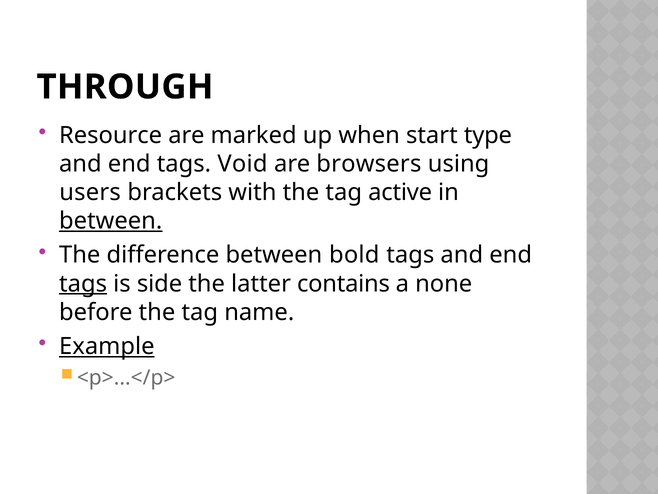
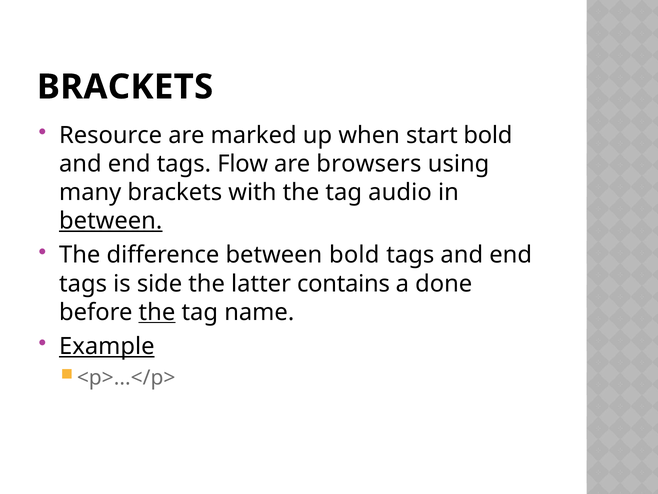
THROUGH: THROUGH -> BRACKETS (125, 87)
start type: type -> bold (488, 135)
Void: Void -> Flow (243, 164)
users: users -> many (90, 192)
active: active -> audio (400, 192)
tags underline: present -> none (83, 283)
none: none -> done (444, 283)
the underline: none -> present (157, 312)
